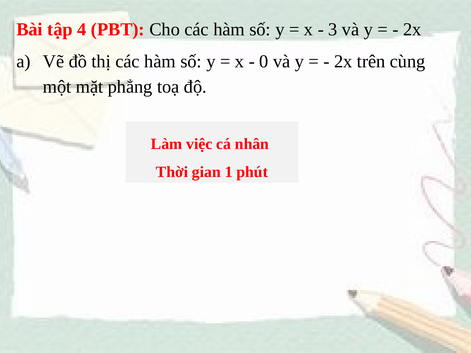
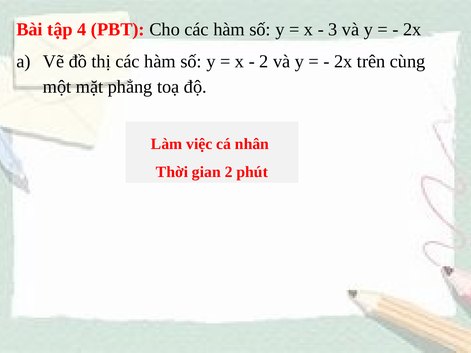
0: 0 -> 2 (264, 61)
gian 1: 1 -> 2 (229, 172)
